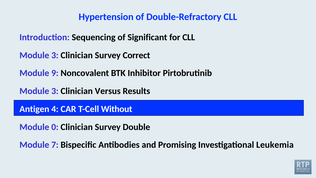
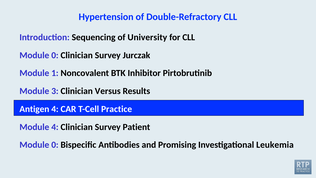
Significant: Significant -> University (147, 37)
3: 3 -> 0 (55, 55)
Correct: Correct -> Jurczak (136, 55)
9: 9 -> 1 (55, 73)
Without: Without -> Practice (117, 109)
Module 0: 0 -> 4 (55, 127)
Double: Double -> Patient (136, 127)
7: 7 -> 0 (55, 145)
